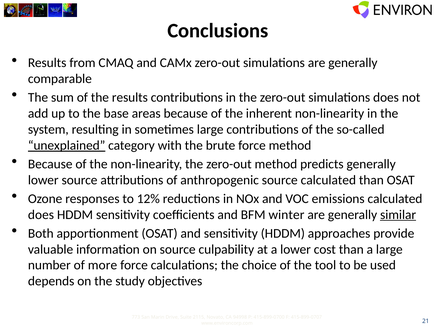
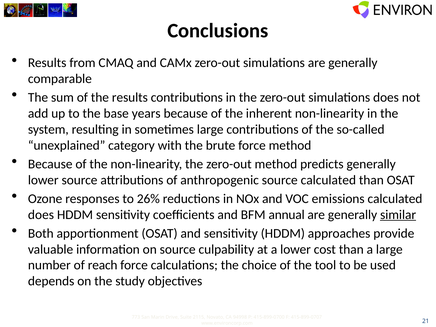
areas: areas -> years (146, 113)
unexplained underline: present -> none (67, 145)
12%: 12% -> 26% (148, 199)
winter: winter -> annual (287, 215)
more: more -> reach (103, 265)
